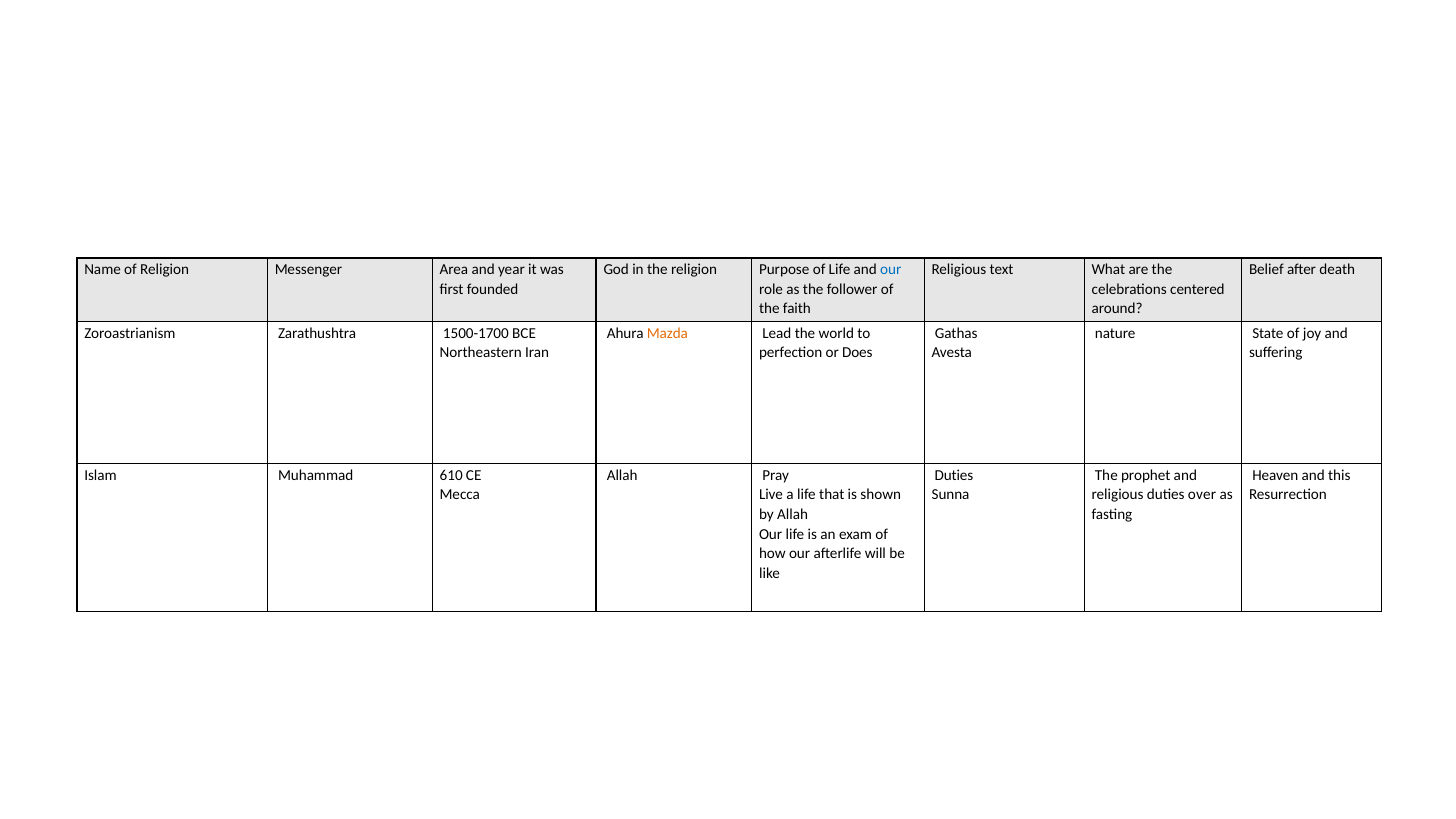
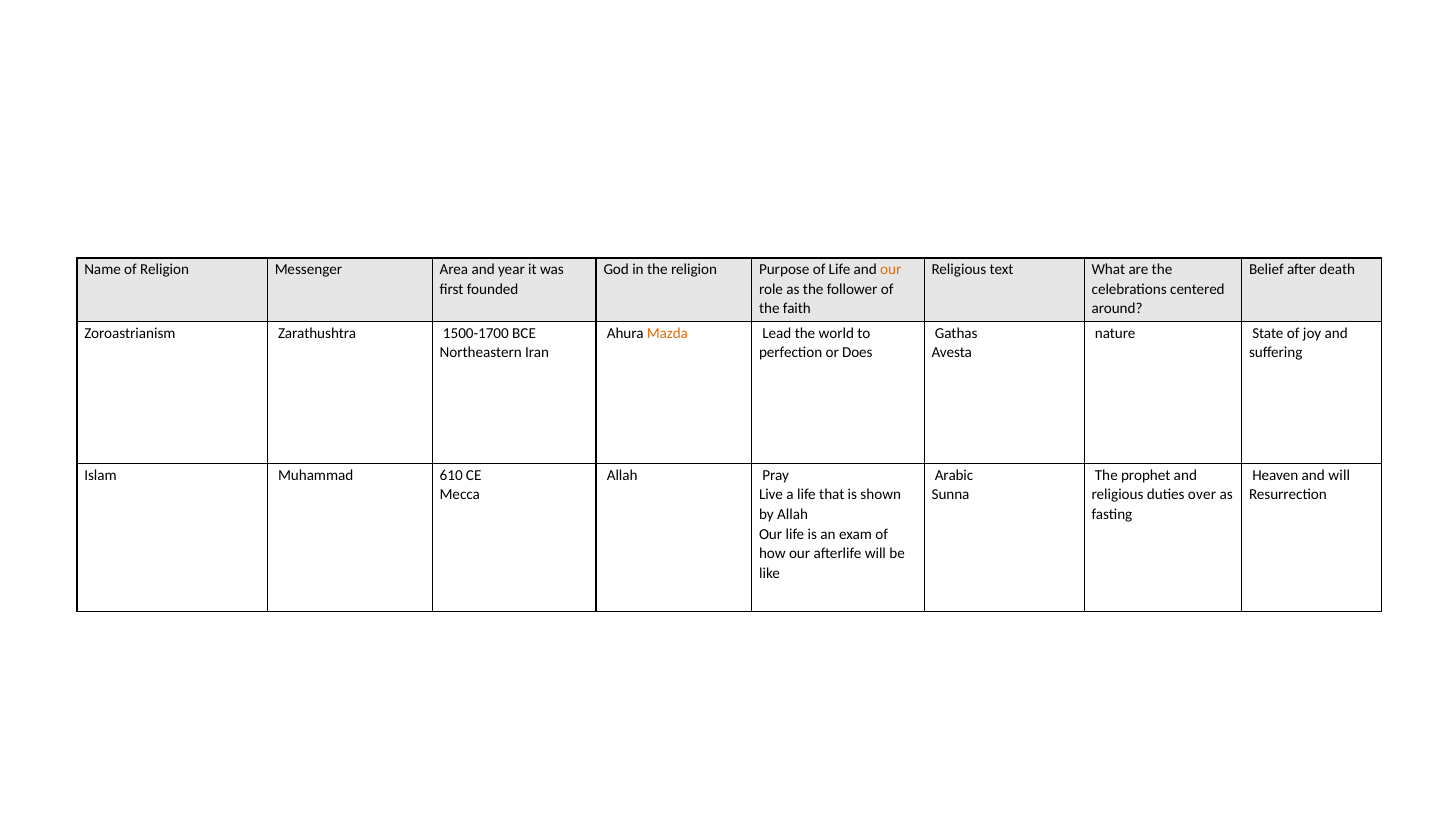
our colour: blue -> orange (891, 270)
Duties: Duties -> Arabic (954, 475)
and this: this -> will (1339, 475)
